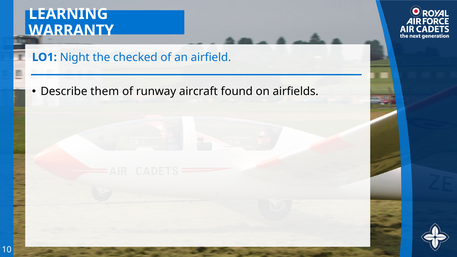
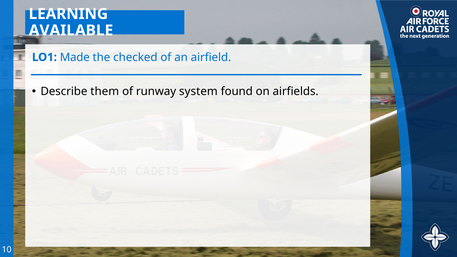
WARRANTY: WARRANTY -> AVAILABLE (71, 30)
Night: Night -> Made (75, 57)
aircraft: aircraft -> system (198, 91)
